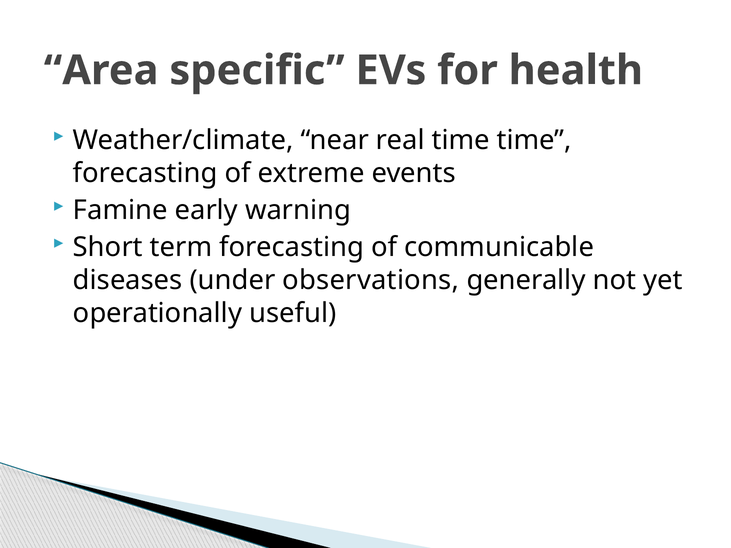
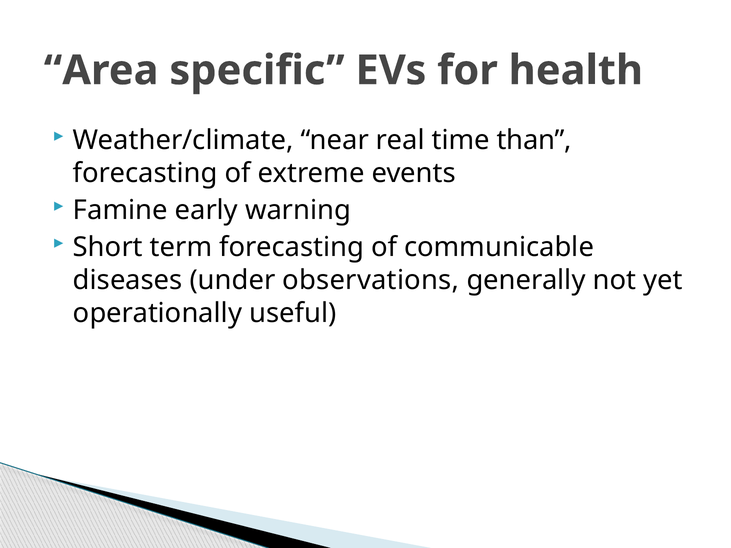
time time: time -> than (534, 140)
